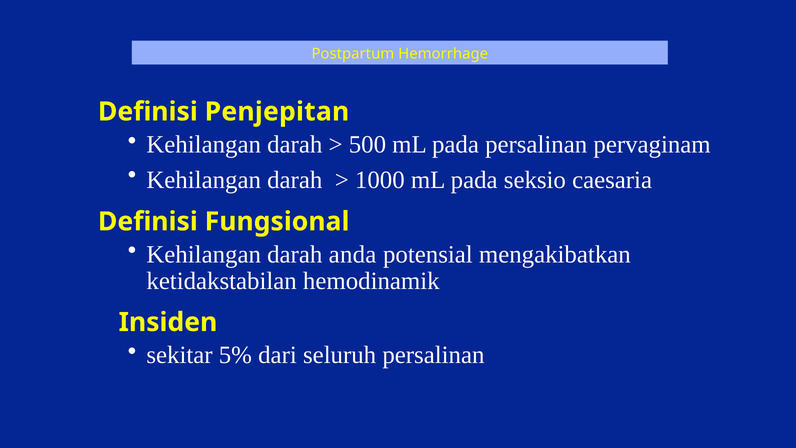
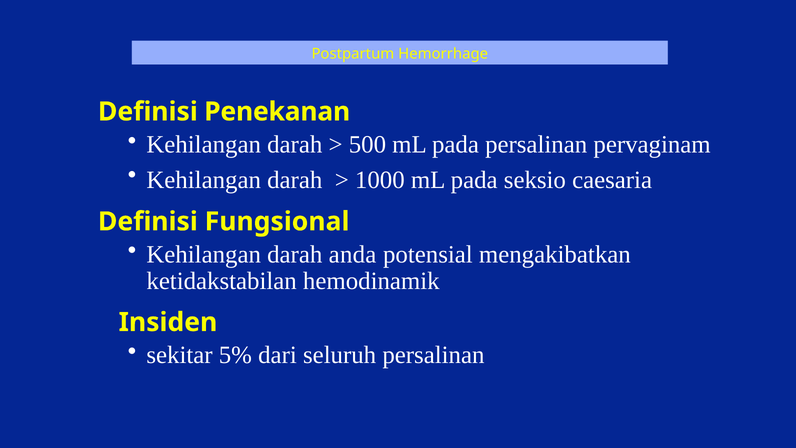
Penjepitan: Penjepitan -> Penekanan (277, 112)
